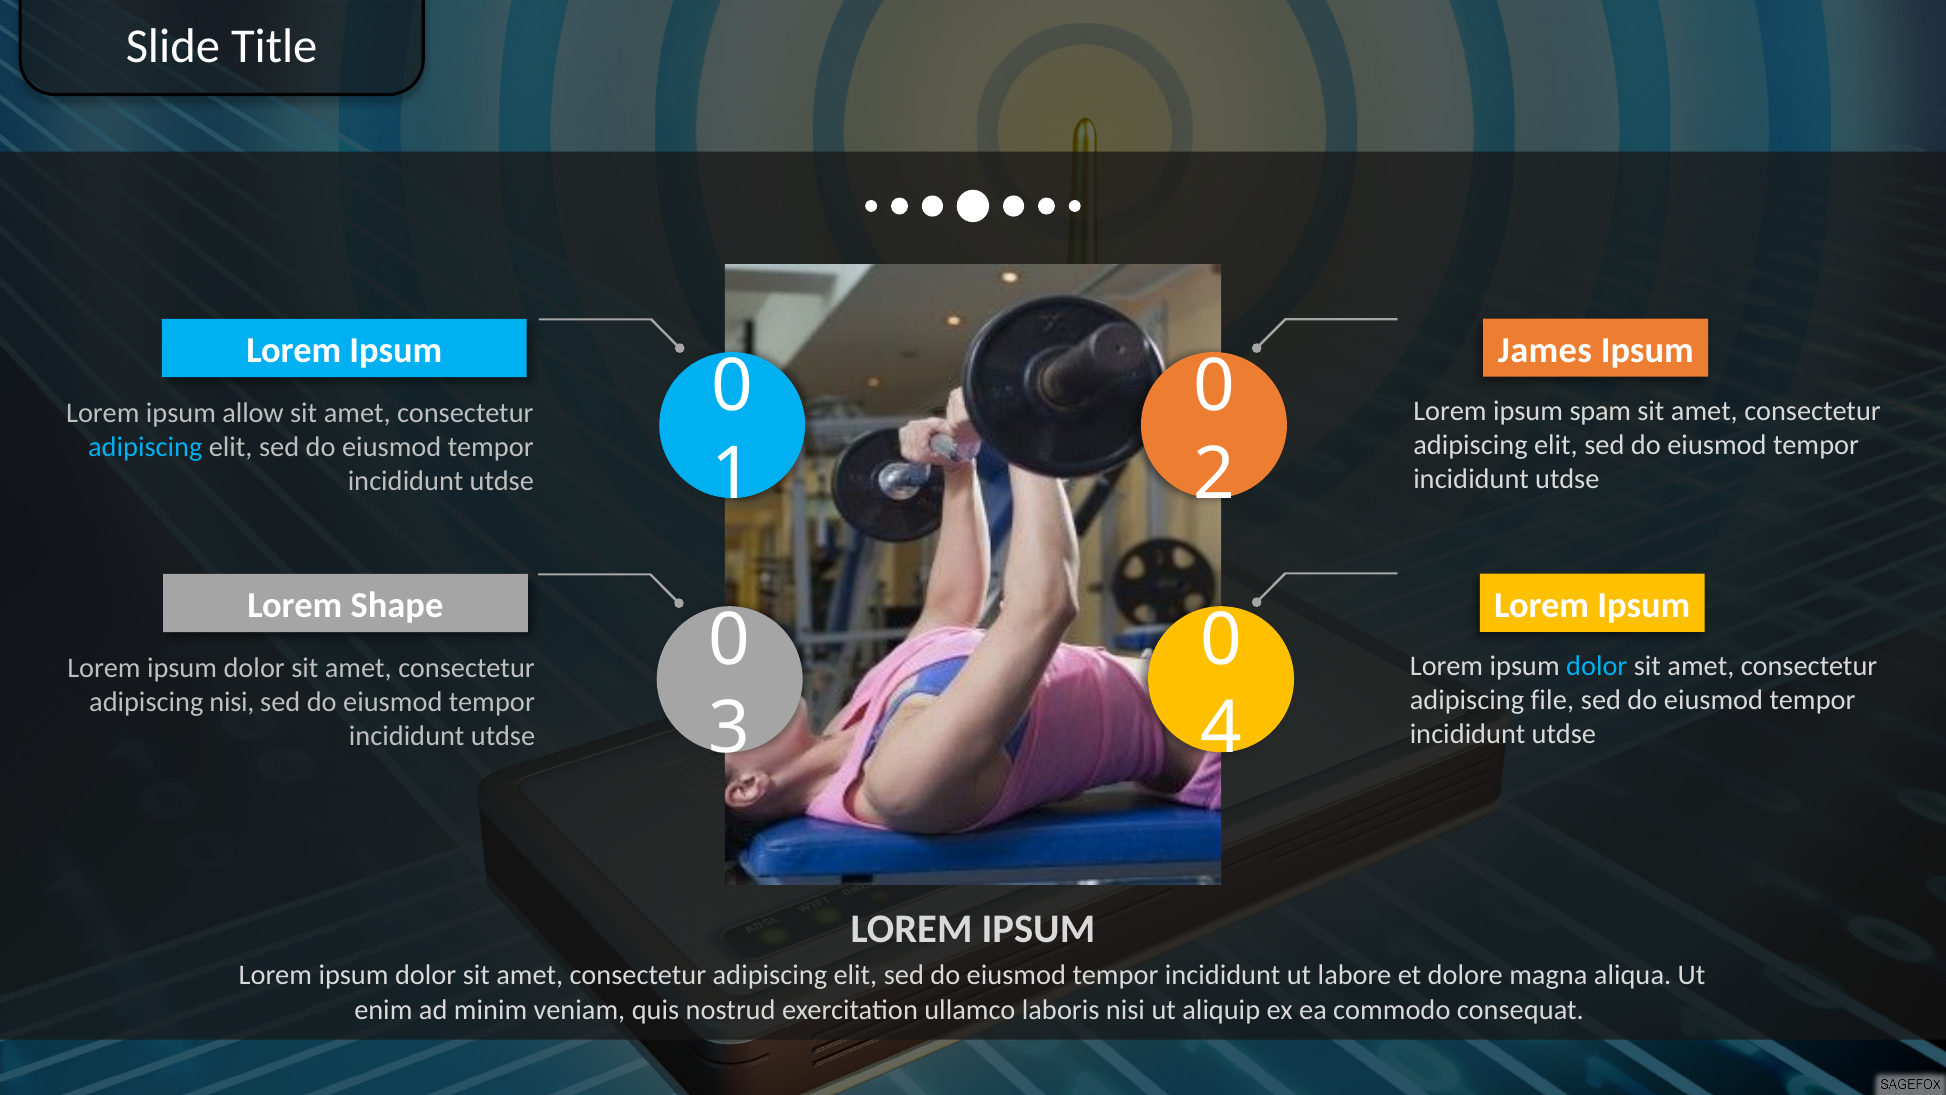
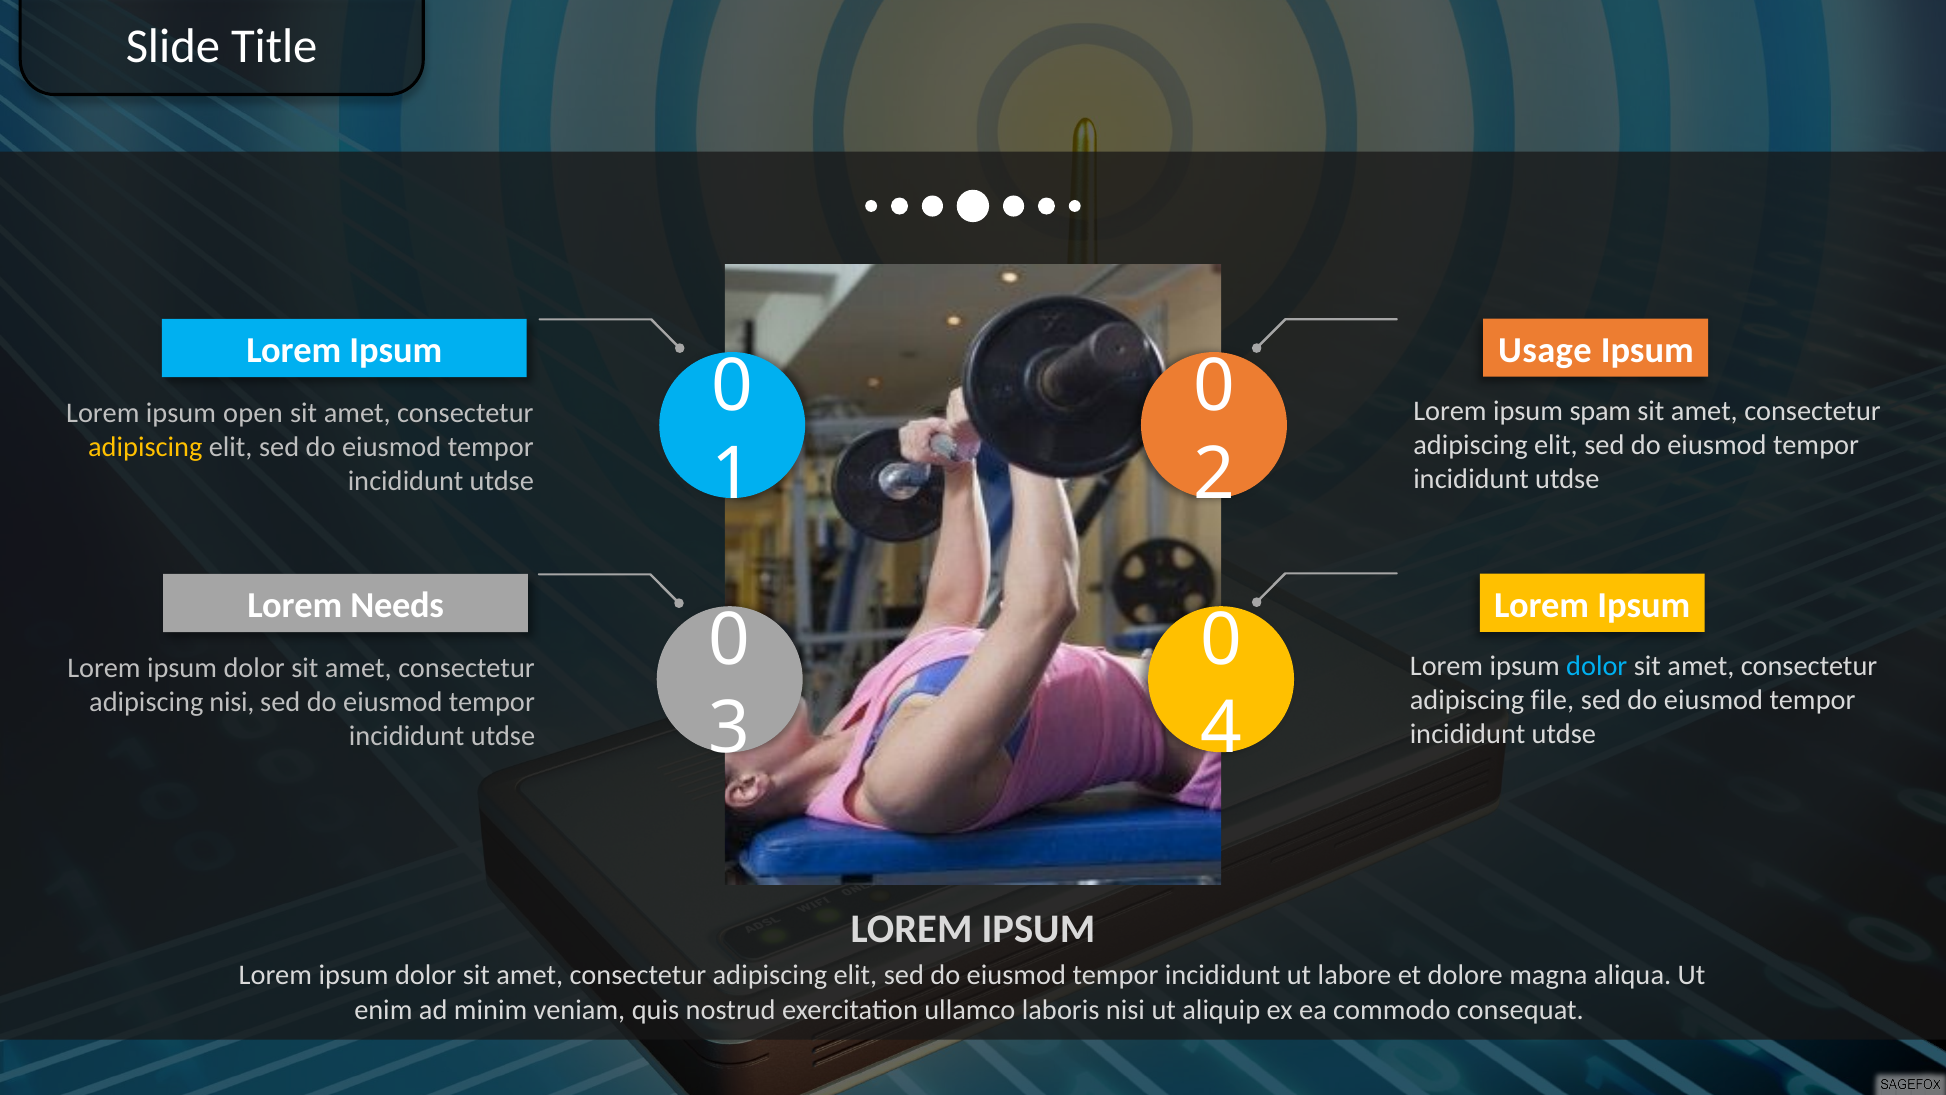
James: James -> Usage (1545, 350)
allow: allow -> open (253, 413)
adipiscing colour: light blue -> yellow (145, 447)
Shape: Shape -> Needs (397, 605)
